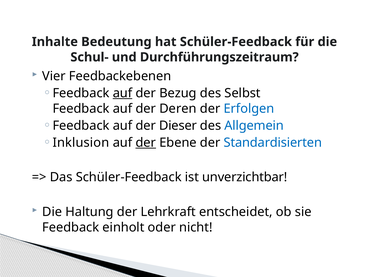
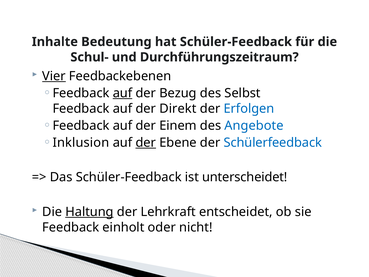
Vier underline: none -> present (54, 76)
Deren: Deren -> Direkt (178, 108)
Dieser: Dieser -> Einem (178, 125)
Allgemein: Allgemein -> Angebote (254, 125)
Standardisierten: Standardisierten -> Schülerfeedback (273, 142)
unverzichtbar: unverzichtbar -> unterscheidet (245, 177)
Haltung underline: none -> present (89, 212)
